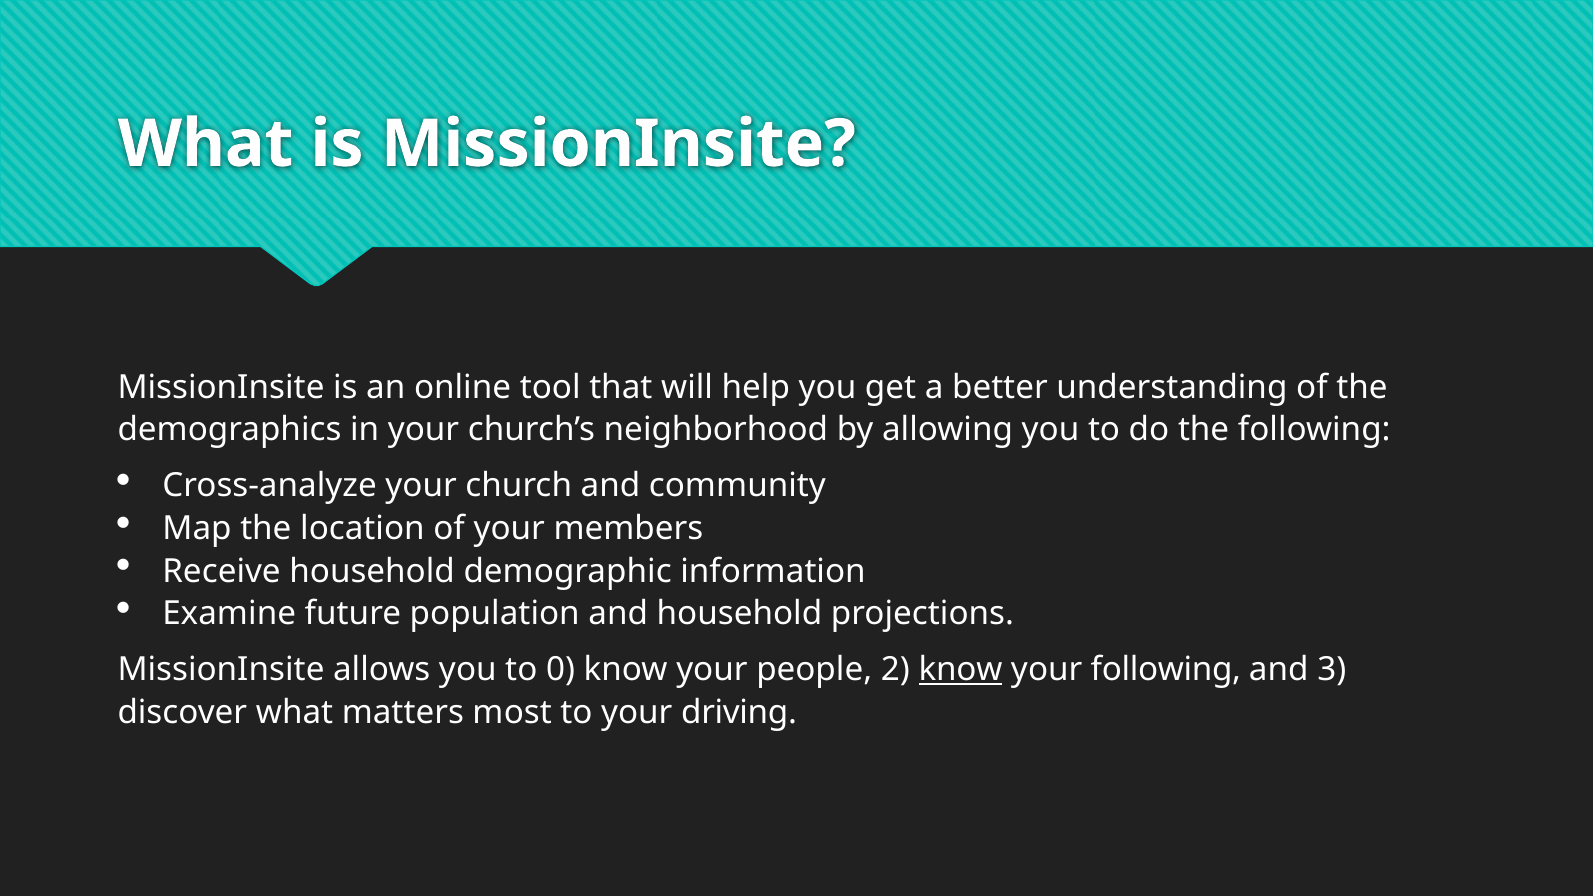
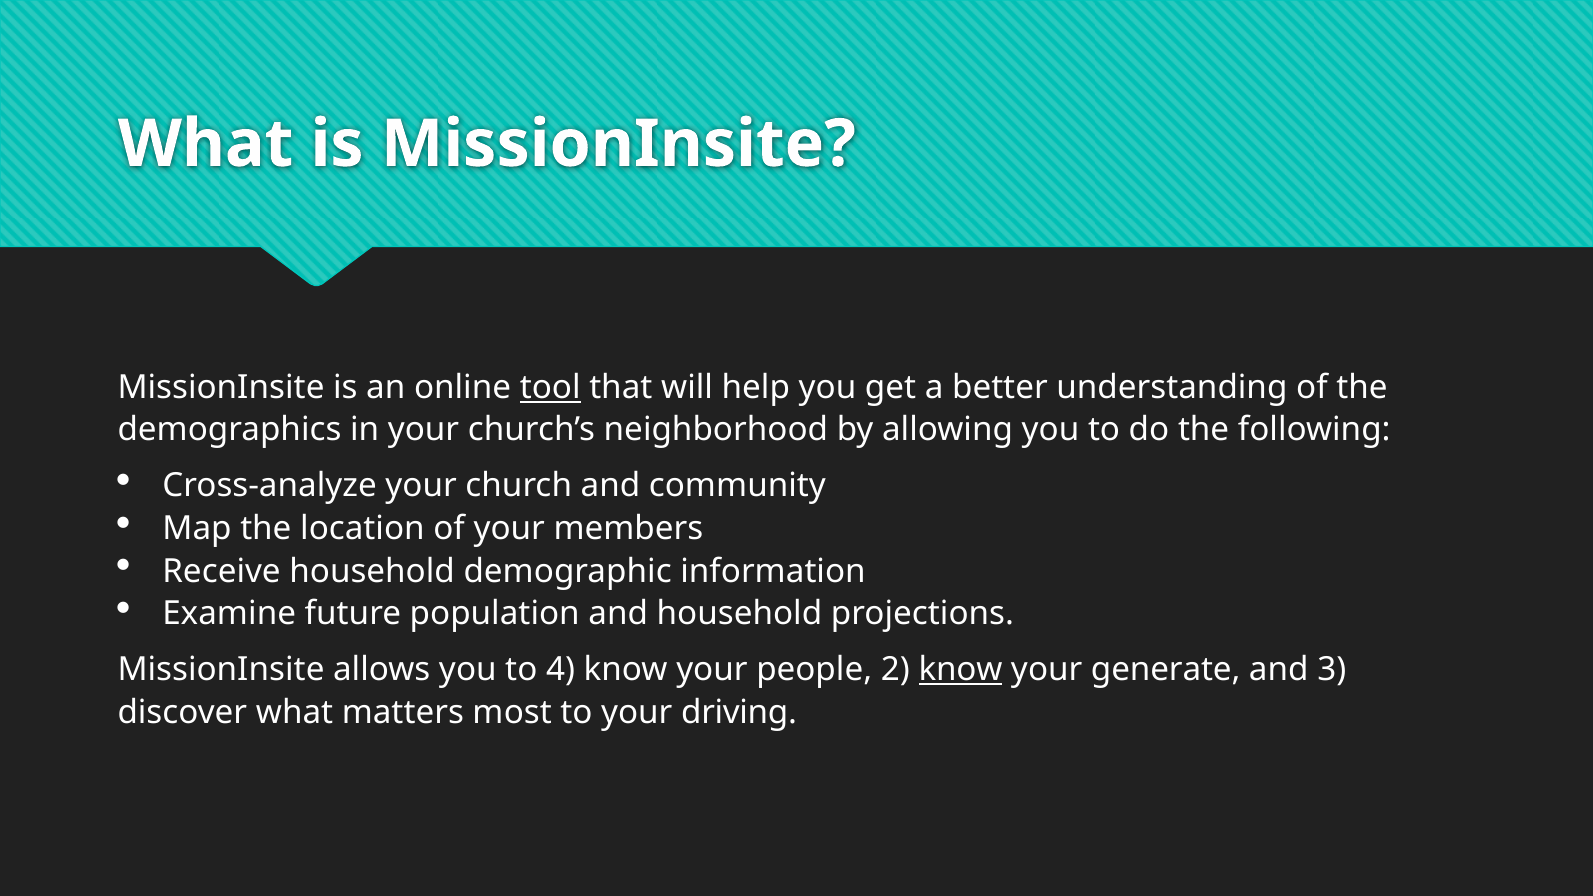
tool underline: none -> present (550, 387)
0: 0 -> 4 (561, 670)
your following: following -> generate (1166, 670)
